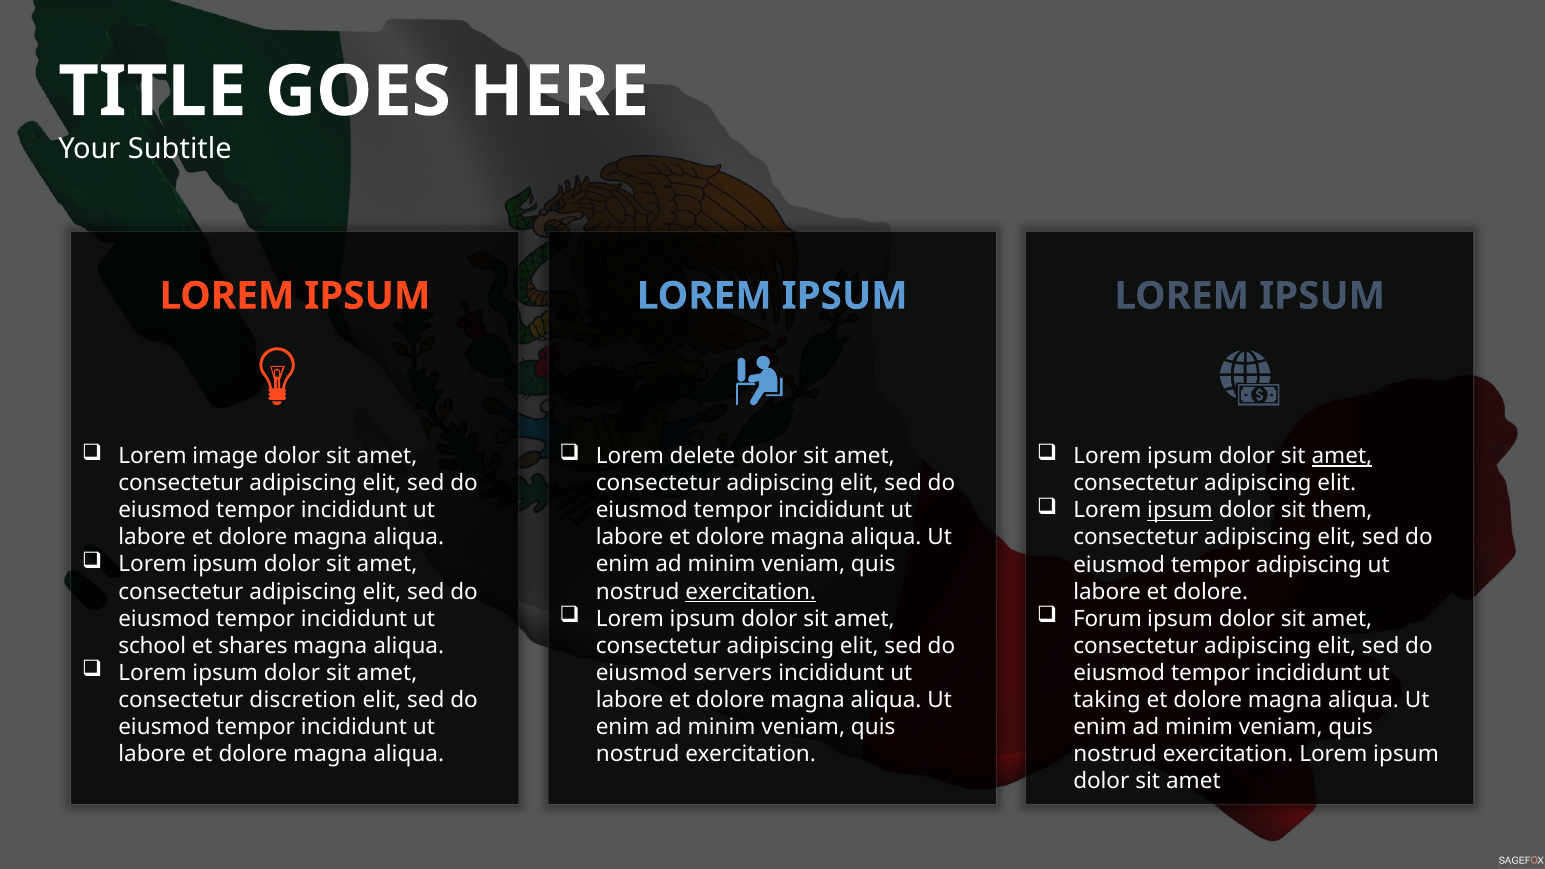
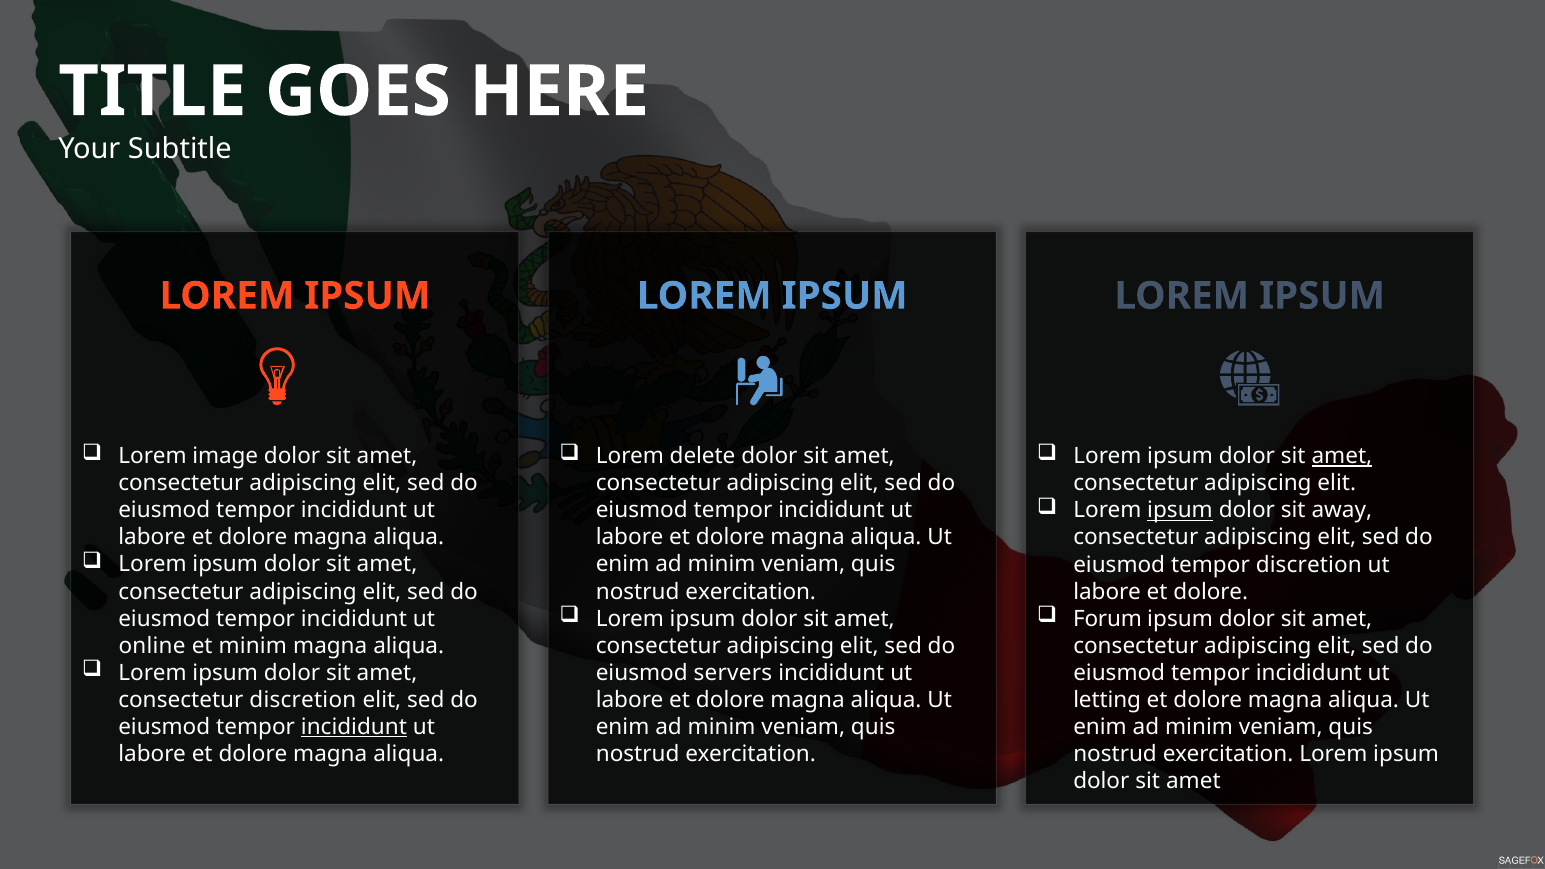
them: them -> away (1342, 511)
tempor adipiscing: adipiscing -> discretion (1309, 565)
exercitation underline: present -> none (751, 592)
school: school -> online (152, 646)
et shares: shares -> minim (253, 646)
taking: taking -> letting (1107, 700)
incididunt underline: none -> present (354, 727)
